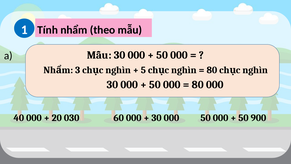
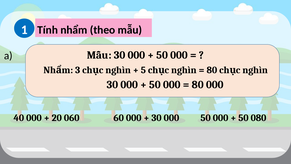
030: 030 -> 060 (72, 118)
900: 900 -> 080 (258, 118)
